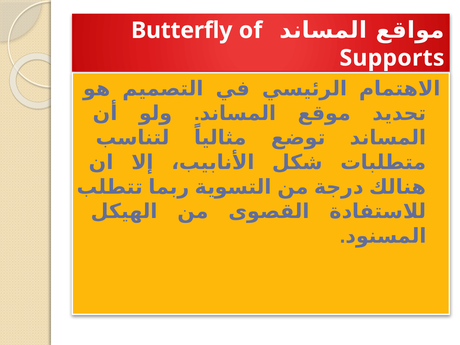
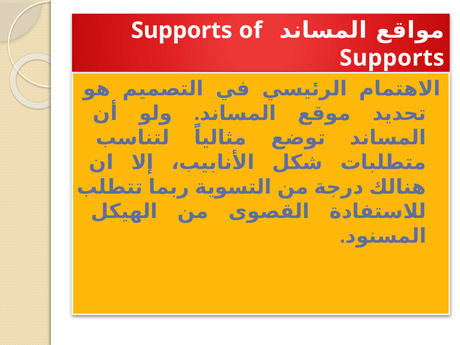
Butterfly: Butterfly -> Supports (182, 30)
